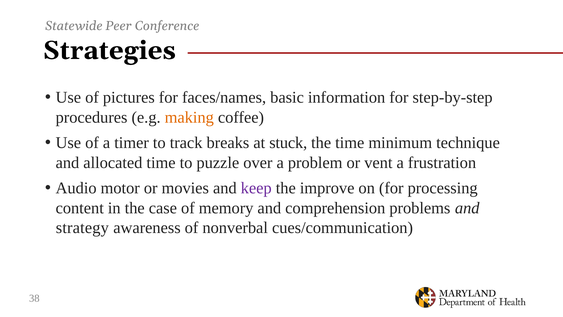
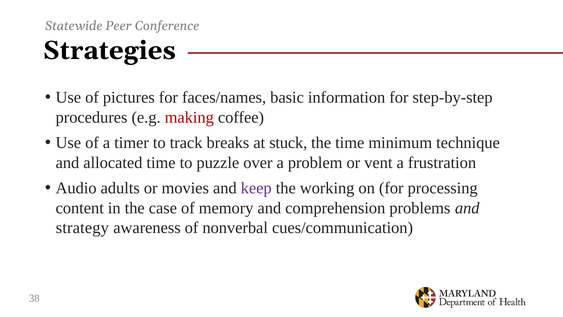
making colour: orange -> red (189, 117)
motor: motor -> adults (120, 188)
improve: improve -> working (327, 188)
